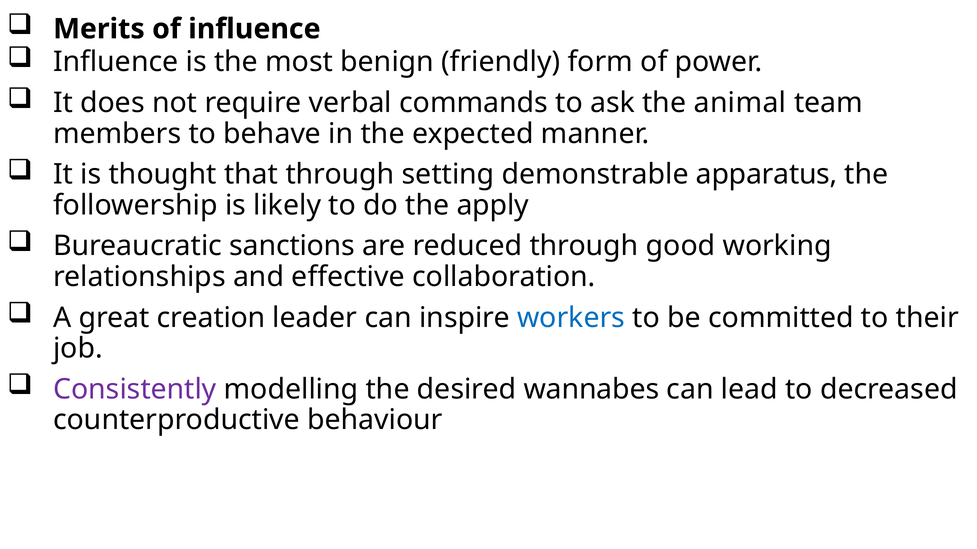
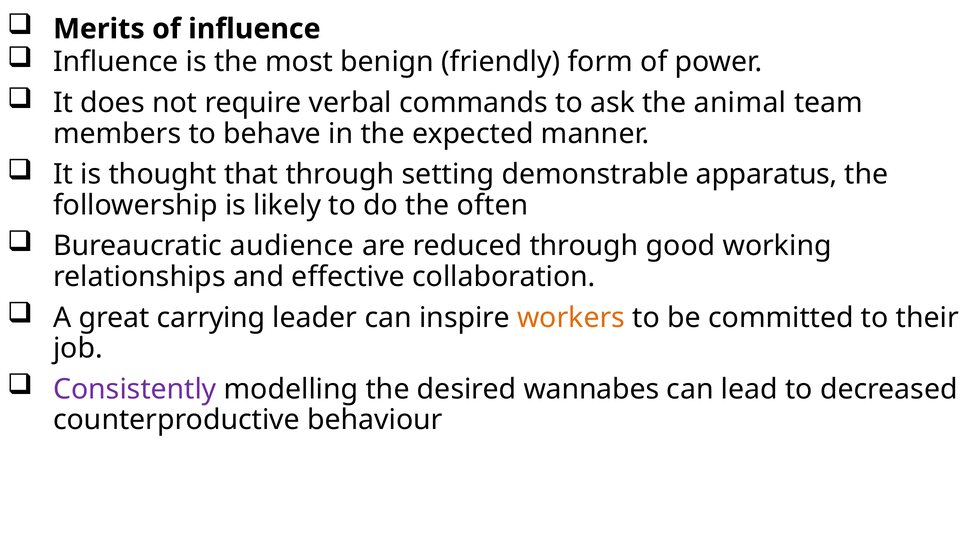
apply: apply -> often (493, 205)
sanctions: sanctions -> audience (292, 246)
creation: creation -> carrying (211, 318)
workers colour: blue -> orange (571, 318)
